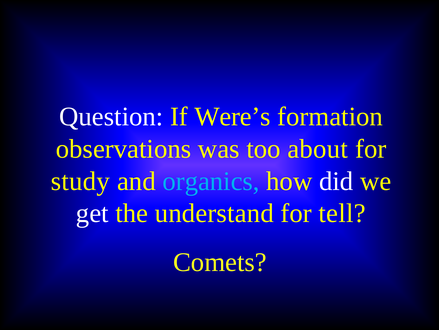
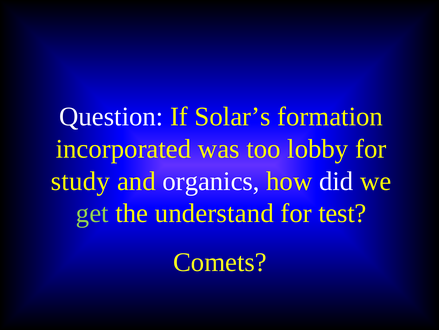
Were’s: Were’s -> Solar’s (233, 116)
observations: observations -> incorporated (124, 149)
about: about -> lobby (318, 149)
organics colour: light blue -> white (211, 181)
get colour: white -> light green (92, 213)
tell: tell -> test (342, 213)
